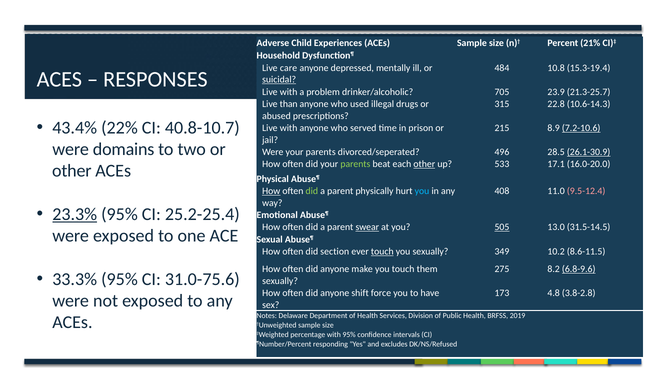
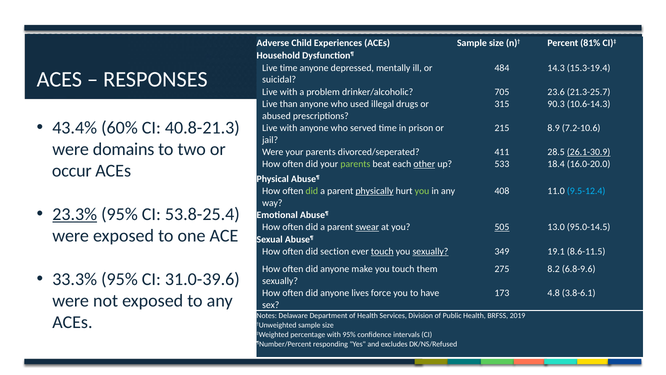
21%: 21% -> 81% (590, 43)
Live care: care -> time (289, 68)
10.8: 10.8 -> 14.3 (556, 68)
suicidal underline: present -> none (279, 80)
23.9: 23.9 -> 23.6 (556, 92)
22.8: 22.8 -> 90.3 (556, 104)
22%: 22% -> 60% (119, 128)
40.8-10.7: 40.8-10.7 -> 40.8-21.3 (202, 128)
7.2-10.6 underline: present -> none (581, 128)
496: 496 -> 411 (502, 152)
17.1: 17.1 -> 18.4 (556, 164)
other: other -> occur (72, 171)
How underline: present -> none (271, 191)
physically underline: none -> present (375, 191)
you colour: light blue -> light green (422, 191)
9.5-12.4 colour: pink -> light blue (586, 191)
25.2-25.4: 25.2-25.4 -> 53.8-25.4 (202, 214)
31.5-14.5: 31.5-14.5 -> 95.0-14.5 (589, 227)
sexually underline: none -> present (430, 251)
10.2: 10.2 -> 19.1 (556, 251)
6.8-9.6 underline: present -> none (579, 269)
31.0-75.6: 31.0-75.6 -> 31.0-39.6 (202, 279)
shift: shift -> lives (360, 293)
3.8-2.8: 3.8-2.8 -> 3.8-6.1 (579, 293)
